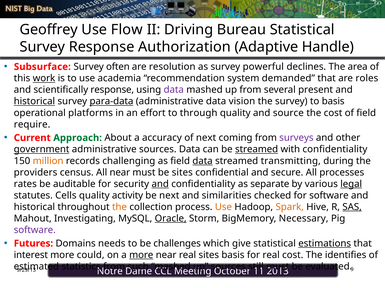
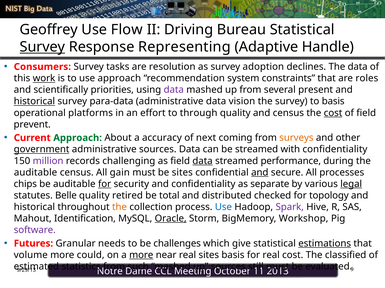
Survey underline: none -> present (42, 47)
Authorization: Authorization -> Representing (184, 47)
Subsurface: Subsurface -> Consumers (42, 67)
often: often -> tasks (118, 67)
powerful: powerful -> adoption (263, 67)
The area: area -> data (358, 67)
use academia: academia -> approach (119, 78)
demanded: demanded -> constraints (288, 78)
scientifically response: response -> priorities (112, 90)
para-data underline: present -> none (111, 102)
and source: source -> census (288, 113)
cost underline: none -> present (333, 113)
require: require -> prevent (32, 125)
surveys colour: purple -> orange (296, 138)
streamed underline: present -> none (257, 150)
million colour: orange -> purple (48, 161)
transmitting: transmitting -> performance (291, 161)
providers: providers -> auditable (36, 173)
All near: near -> gain (120, 173)
and underline: none -> present (260, 173)
rates: rates -> chips (25, 184)
for underline: none -> present (105, 184)
and underline: present -> none (160, 184)
Cells: Cells -> Belle (66, 196)
activity: activity -> retired (127, 196)
be next: next -> total (169, 196)
similarities: similarities -> distributed (227, 196)
for software: software -> topology (329, 196)
Use colour: orange -> blue (223, 207)
Spark colour: orange -> purple (290, 207)
SAS underline: present -> none (352, 207)
Investigating: Investigating -> Identification (85, 219)
Necessary: Necessary -> Workshop (304, 219)
Domains: Domains -> Granular (76, 244)
interest: interest -> volume (31, 256)
identifies: identifies -> classified (346, 256)
